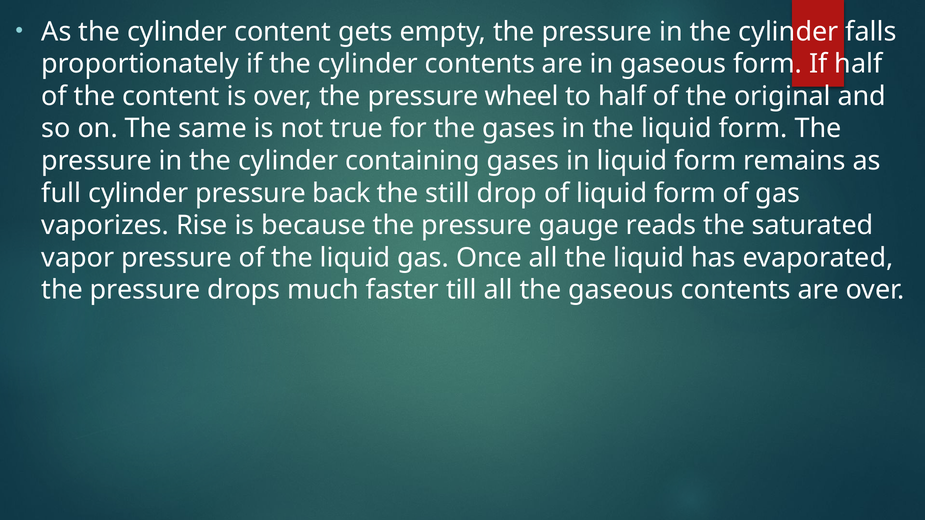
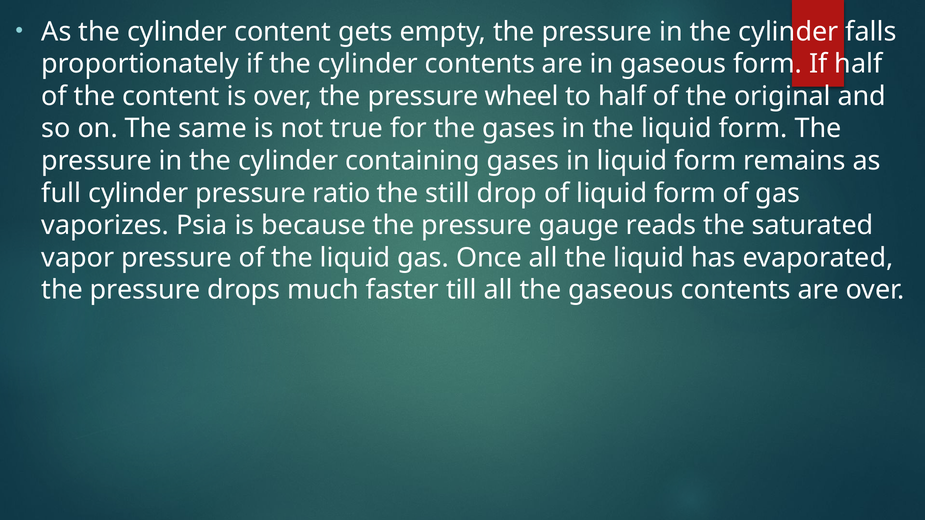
back: back -> ratio (341, 193)
Rise: Rise -> Psia (202, 226)
